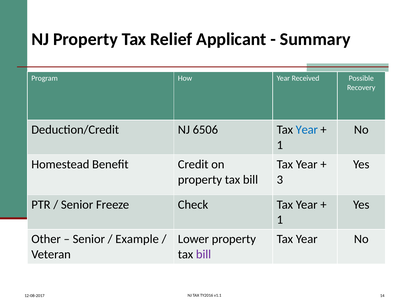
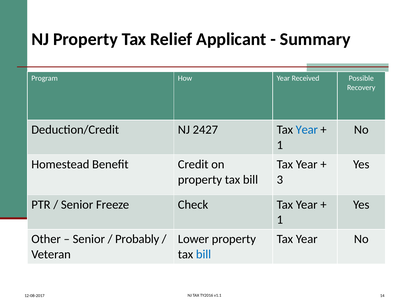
6506: 6506 -> 2427 (205, 130)
Example: Example -> Probably (137, 239)
bill colour: purple -> blue (204, 254)
